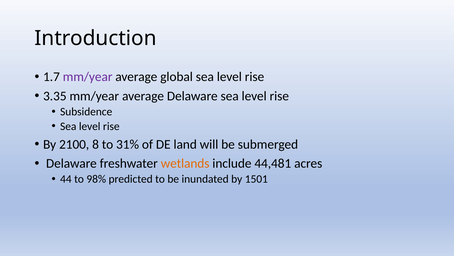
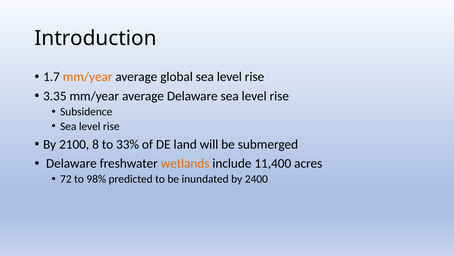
mm/year colour: purple -> orange (88, 77)
31%: 31% -> 33% (128, 144)
44,481: 44,481 -> 11,400 (273, 163)
44: 44 -> 72 (66, 179)
1501: 1501 -> 2400 (256, 179)
